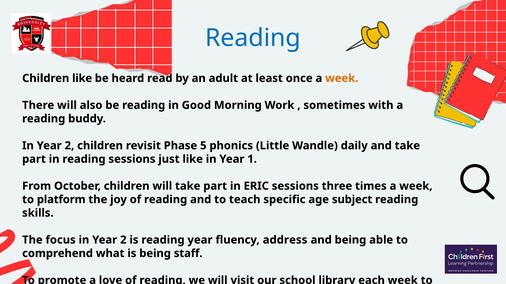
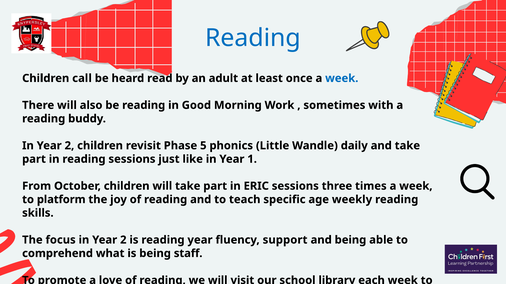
Children like: like -> call (82, 78)
week colour: orange -> blue (342, 78)
subject: subject -> weekly (352, 200)
address: address -> support (285, 240)
